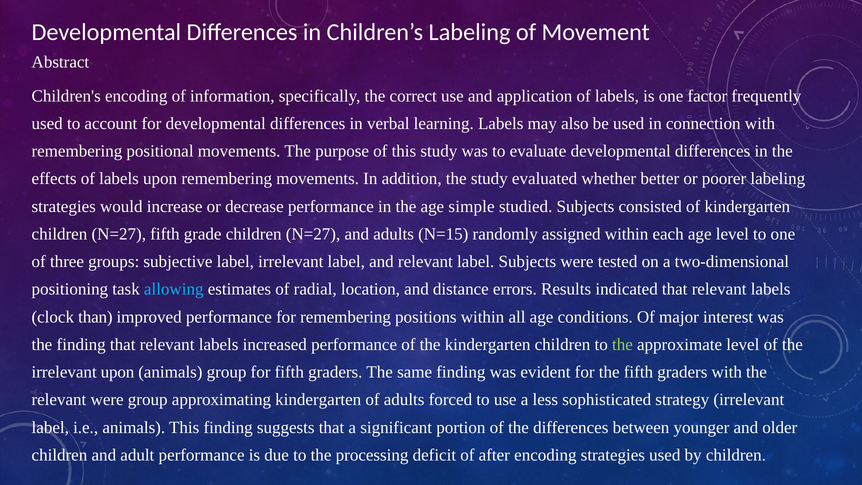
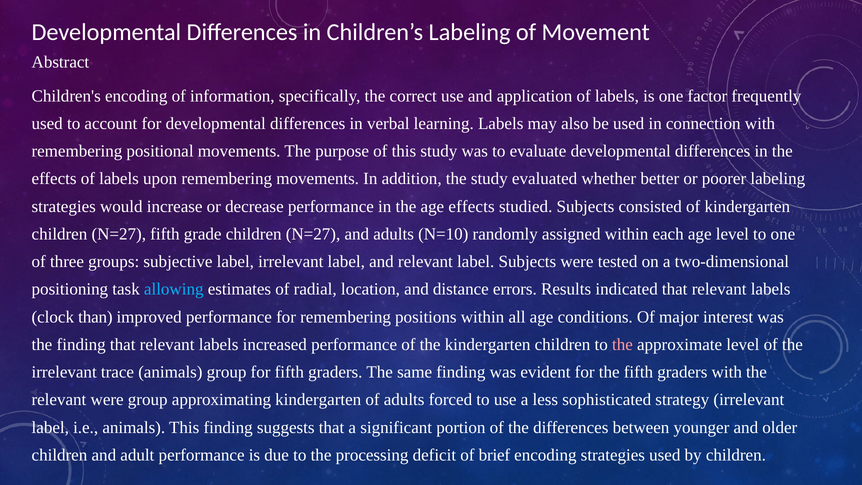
age simple: simple -> effects (472, 206)
N=15: N=15 -> N=10 (443, 234)
the colour: light green -> pink (622, 344)
irrelevant upon: upon -> trace (117, 372)
after: after -> brief (494, 455)
